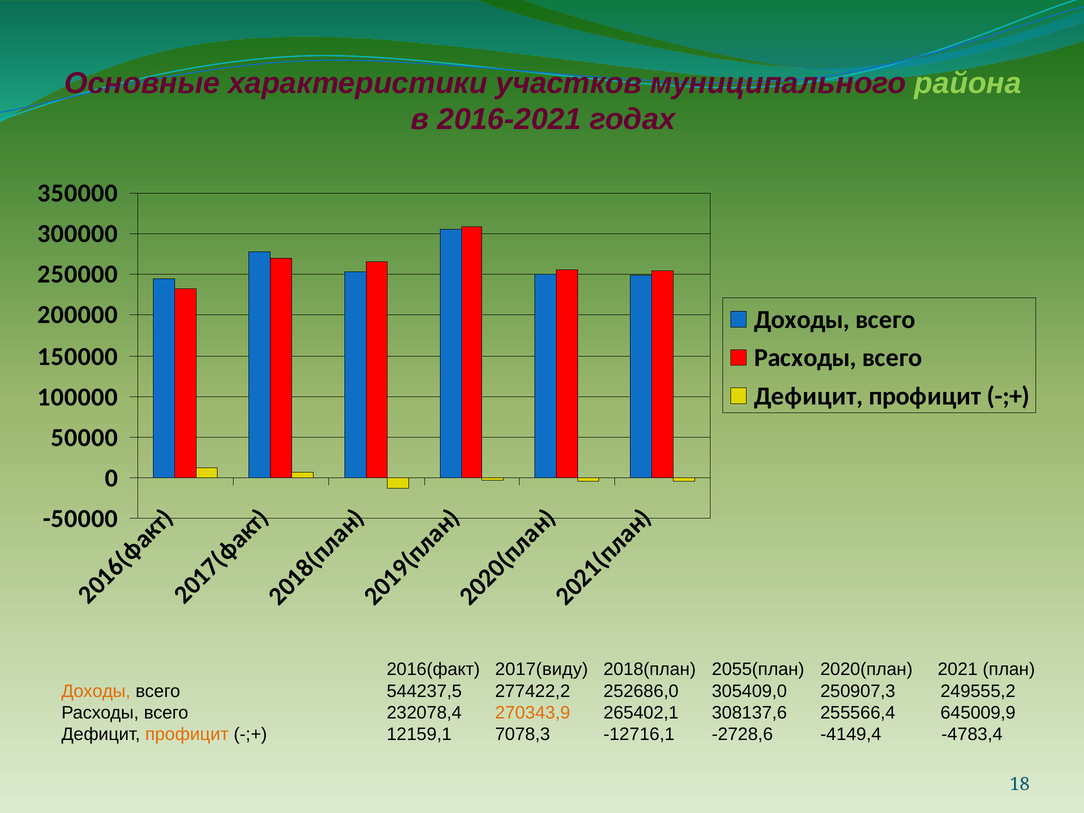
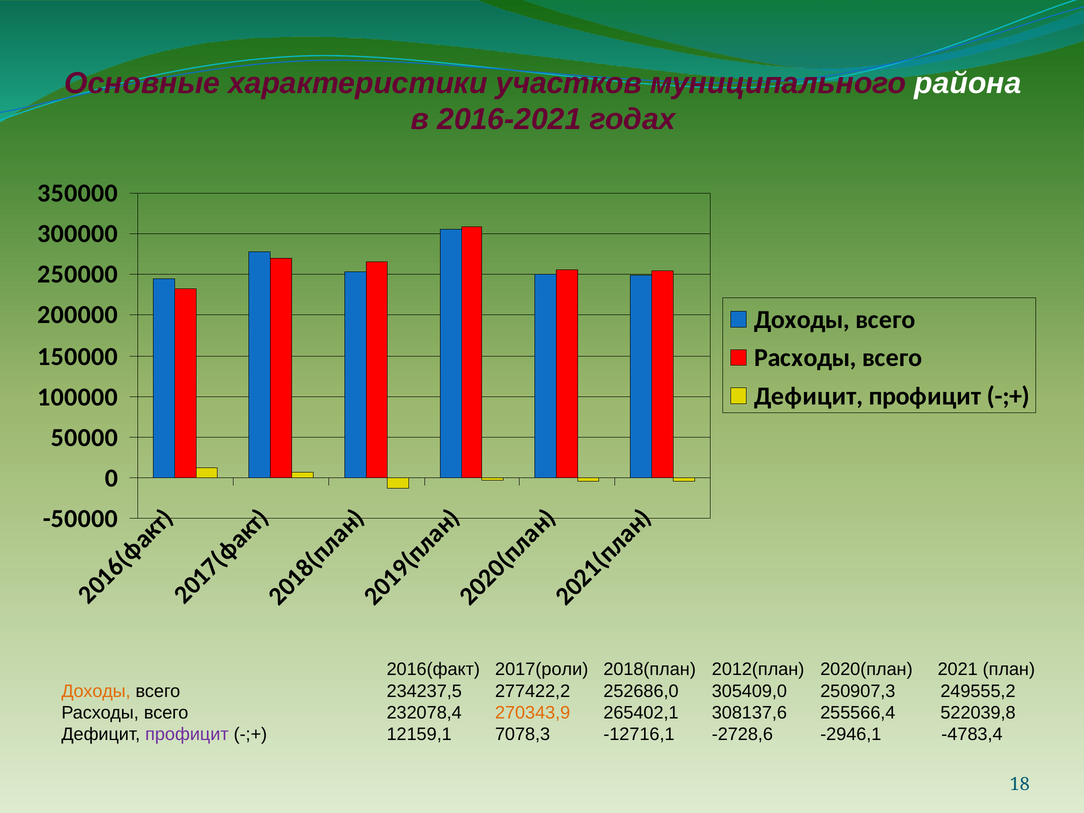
района colour: light green -> white (968, 83)
2017(виду: 2017(виду -> 2017(роли (542, 669)
2055(план: 2055(план -> 2012(план (758, 669)
544237,5: 544237,5 -> 234237,5 (424, 691)
645009,9: 645009,9 -> 522039,8 (978, 713)
профицит colour: orange -> purple (187, 735)
-4149,4: -4149,4 -> -2946,1 (851, 735)
